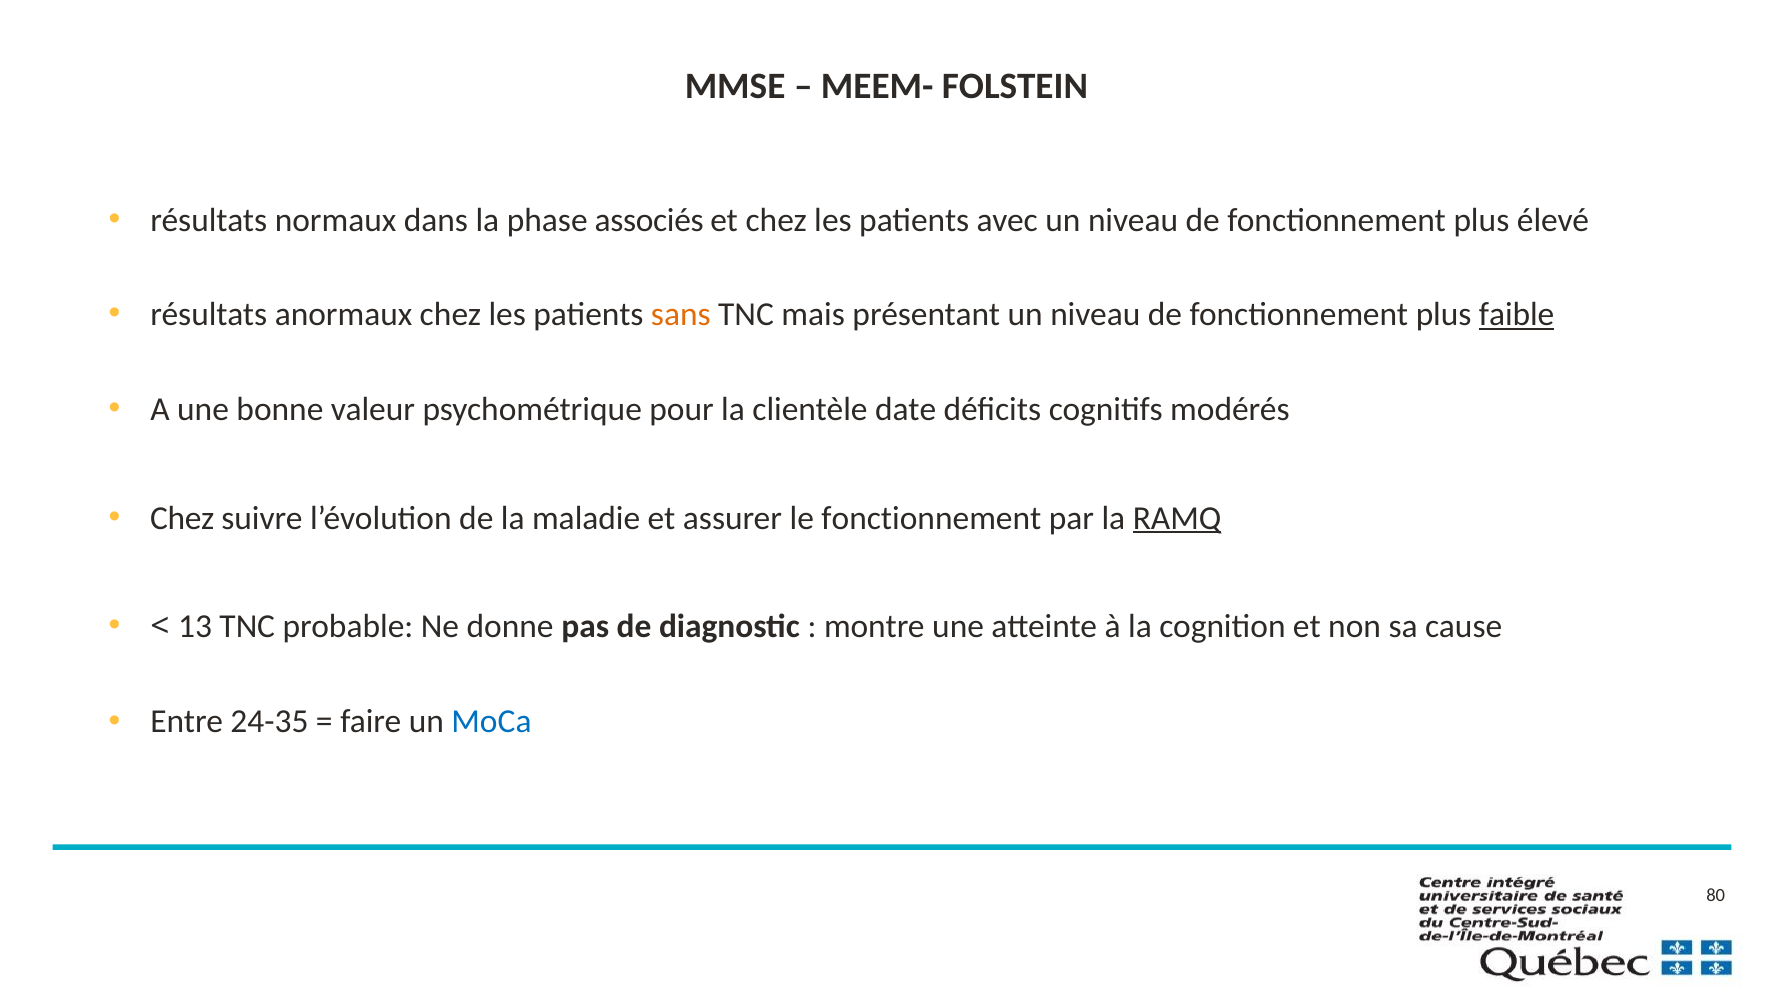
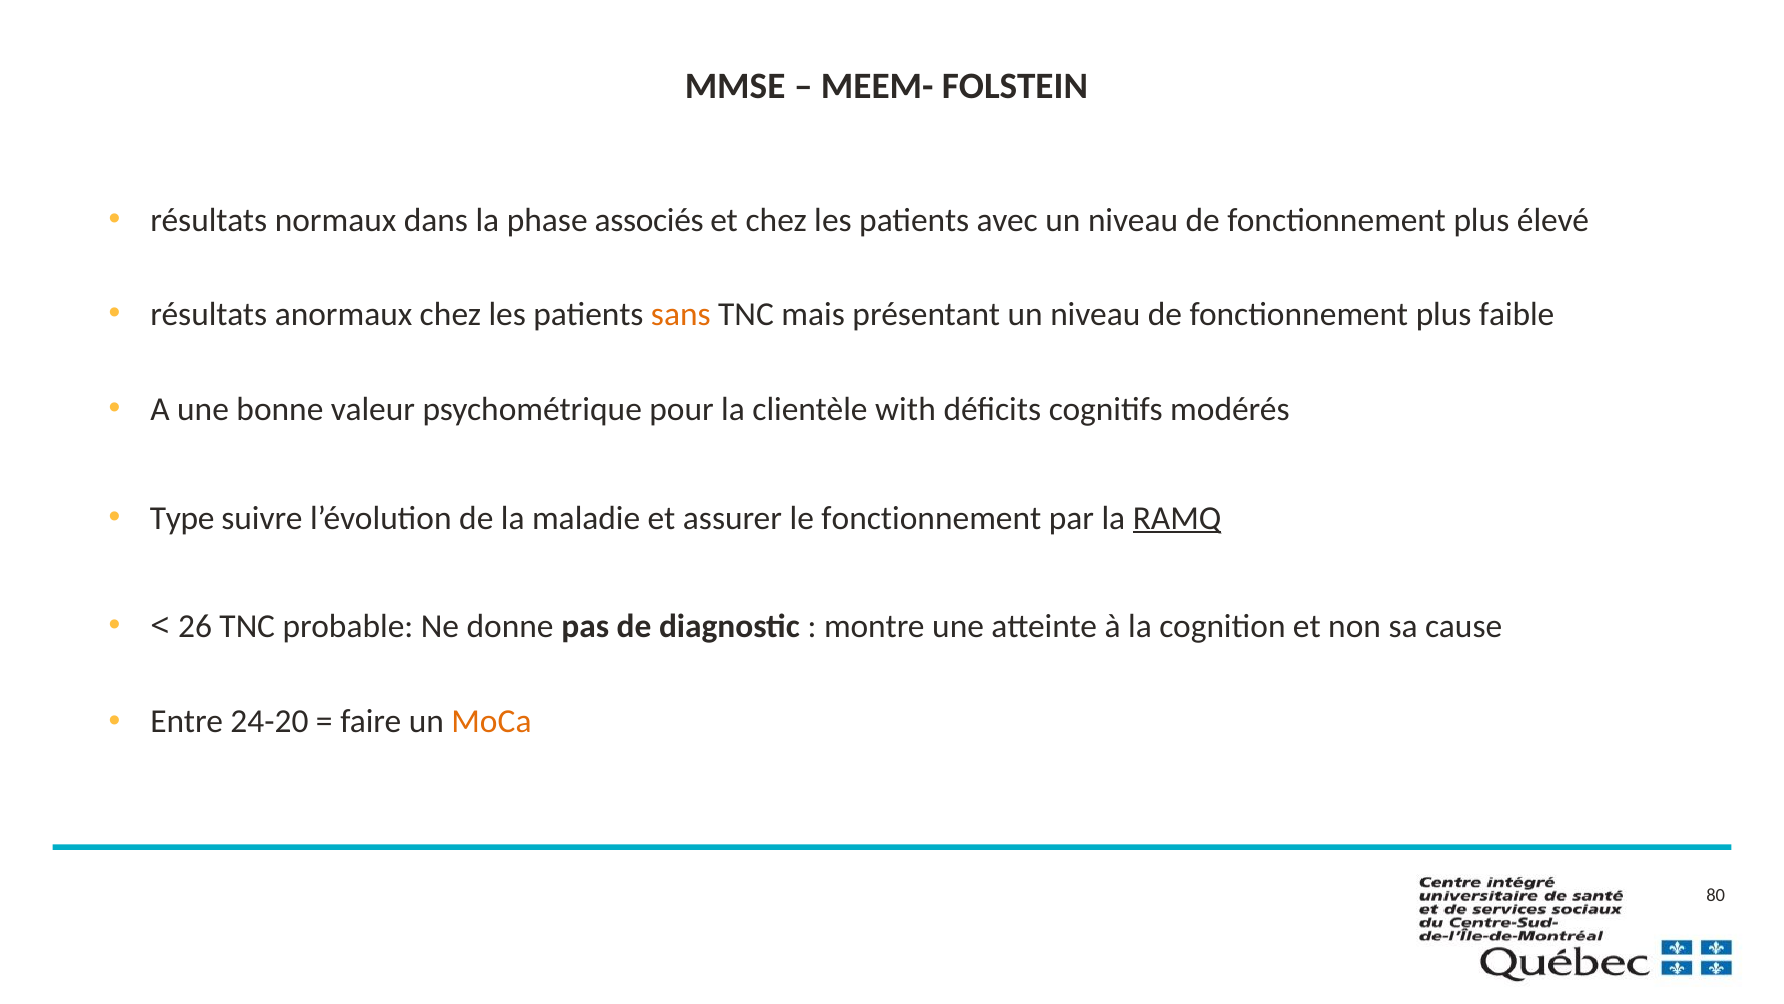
faible underline: present -> none (1517, 314)
date: date -> with (905, 409)
Chez: Chez -> Type (182, 518)
13: 13 -> 26 (195, 626)
24-35: 24-35 -> 24-20 (269, 721)
MoCa colour: blue -> orange (491, 721)
